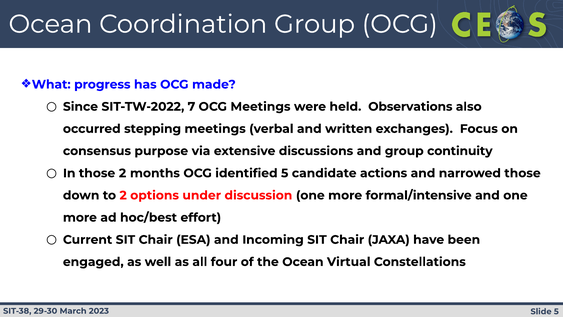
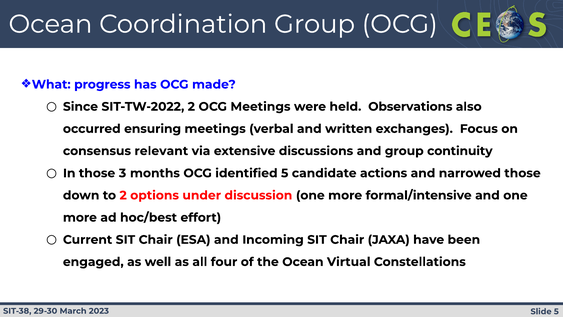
SIT-TW-2022 7: 7 -> 2 (191, 107)
stepping: stepping -> ensuring (153, 129)
purpose: purpose -> relevant (161, 151)
those 2: 2 -> 3 (123, 173)
